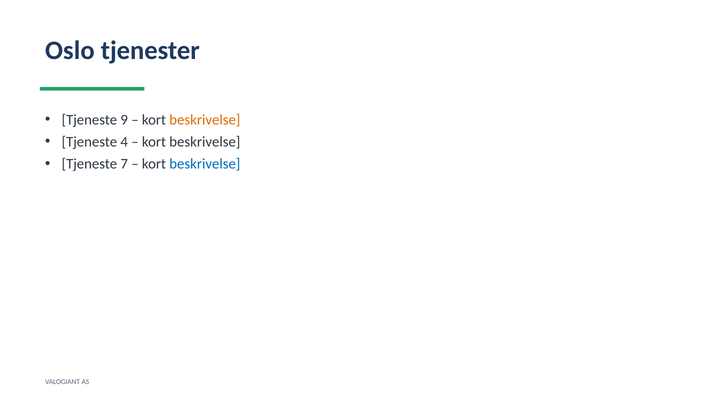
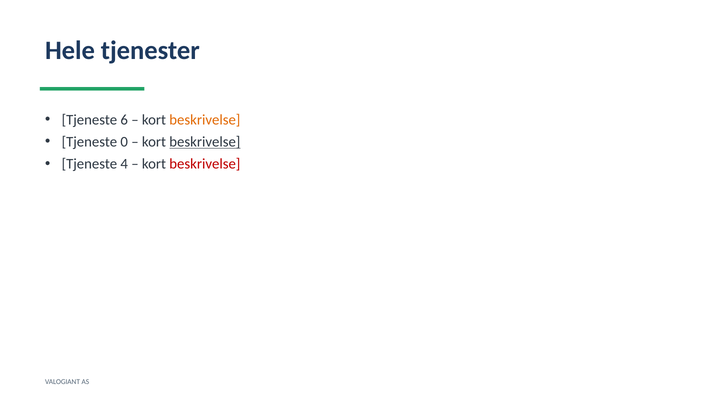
Oslo: Oslo -> Hele (70, 51)
9: 9 -> 6 (124, 120)
4: 4 -> 0 (124, 142)
beskrivelse underline: none -> present (205, 142)
7: 7 -> 4 (124, 164)
beskrivelse colour: blue -> red (205, 164)
